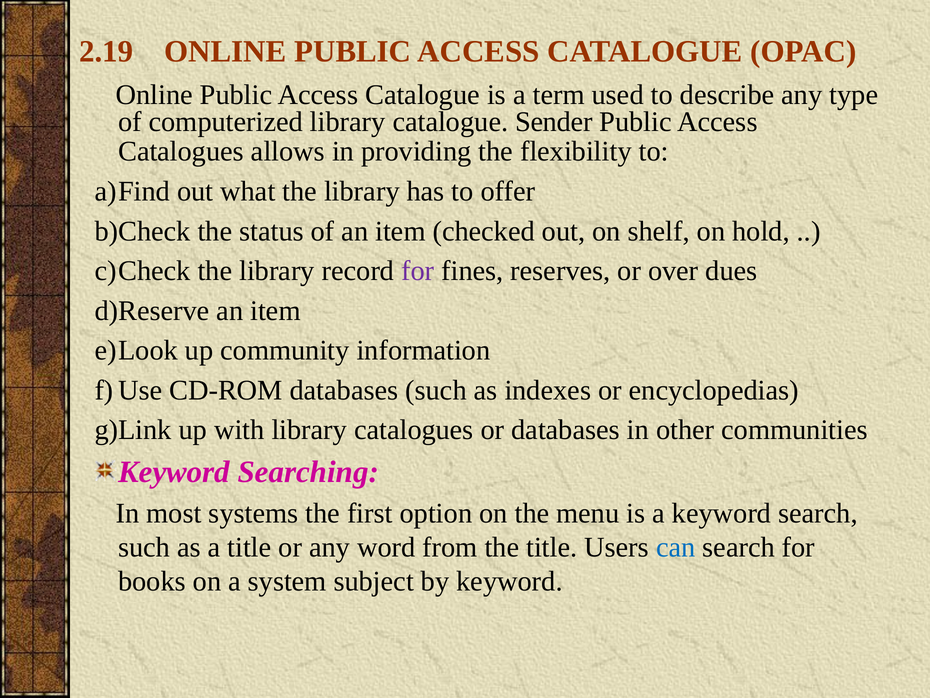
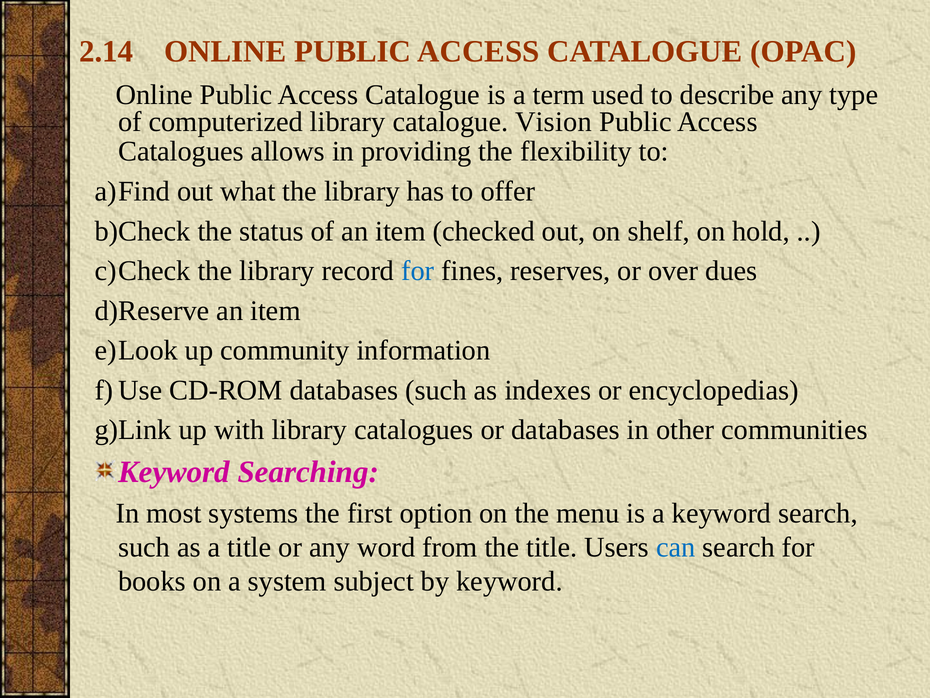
2.19: 2.19 -> 2.14 (106, 51)
Sender: Sender -> Vision (554, 122)
for colour: purple -> blue (418, 271)
